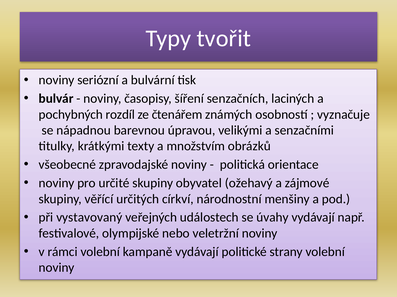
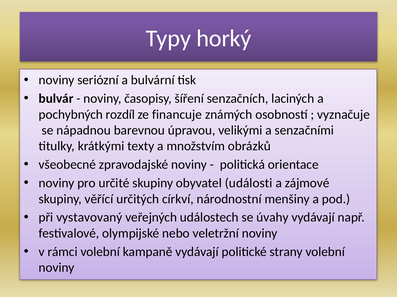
tvořit: tvořit -> horký (224, 38)
čtenářem: čtenářem -> financuje (177, 115)
ožehavý: ožehavý -> události (249, 184)
